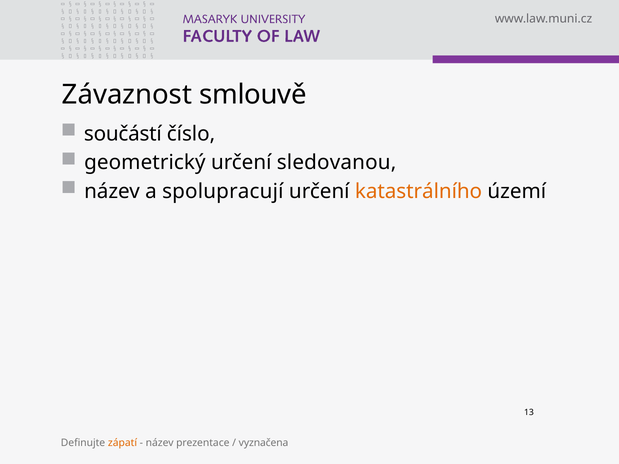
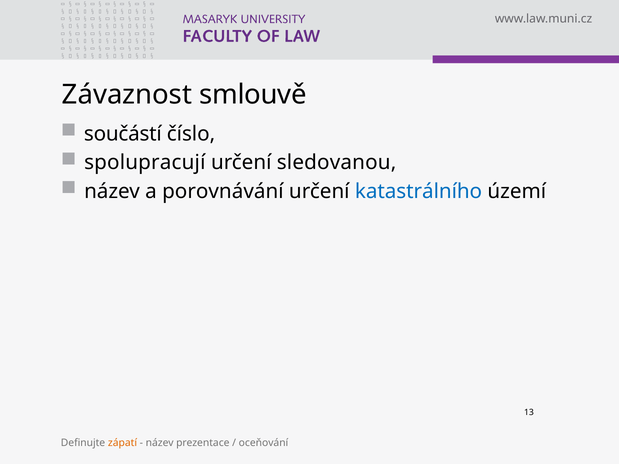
geometrický: geometrický -> spolupracují (145, 163)
spolupracují: spolupracují -> porovnávání (223, 192)
katastrálního colour: orange -> blue (419, 192)
vyznačena: vyznačena -> oceňování (264, 443)
